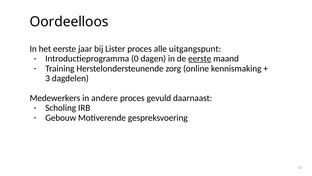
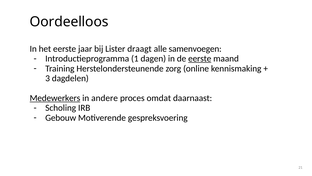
Lister proces: proces -> draagt (139, 49)
uitgangspunt: uitgangspunt -> samenvoegen (195, 49)
0: 0 -> 1 (135, 58)
Medewerkers underline: none -> present (55, 98)
gevuld: gevuld -> omdat (159, 98)
